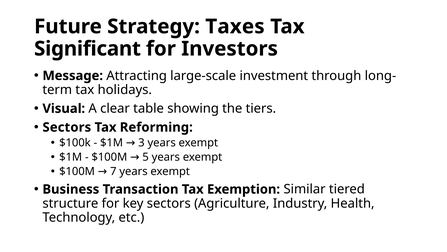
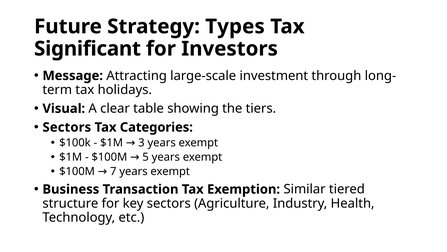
Taxes: Taxes -> Types (235, 26)
Reforming: Reforming -> Categories (156, 127)
